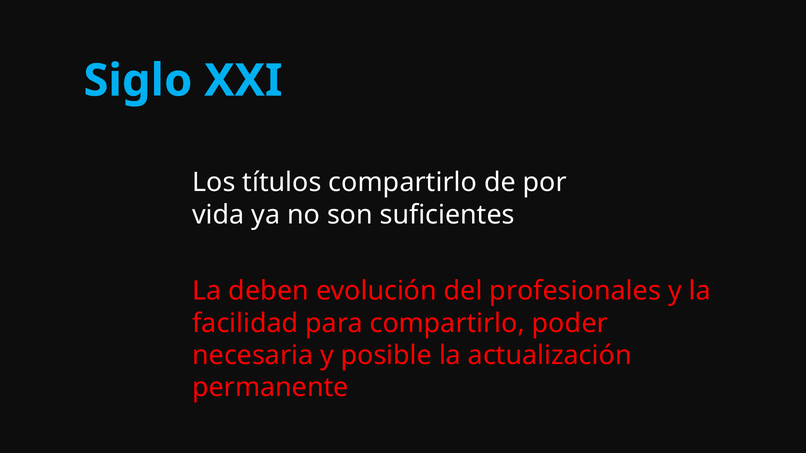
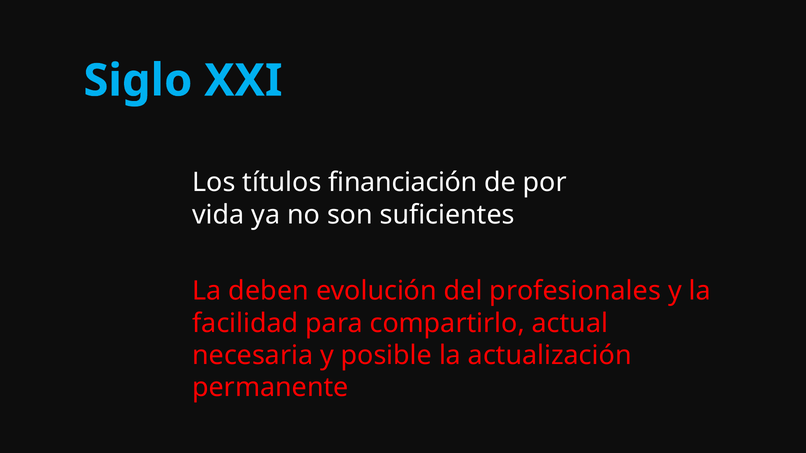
títulos compartirlo: compartirlo -> financiación (403, 183)
poder: poder -> actual (570, 323)
